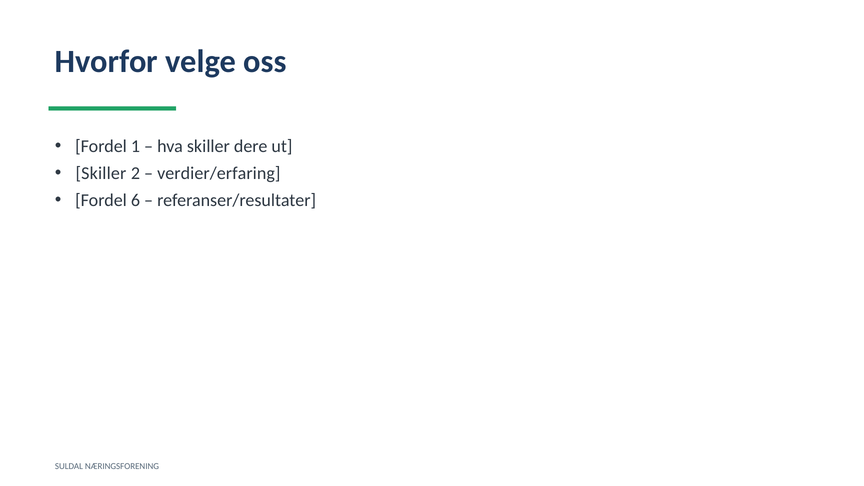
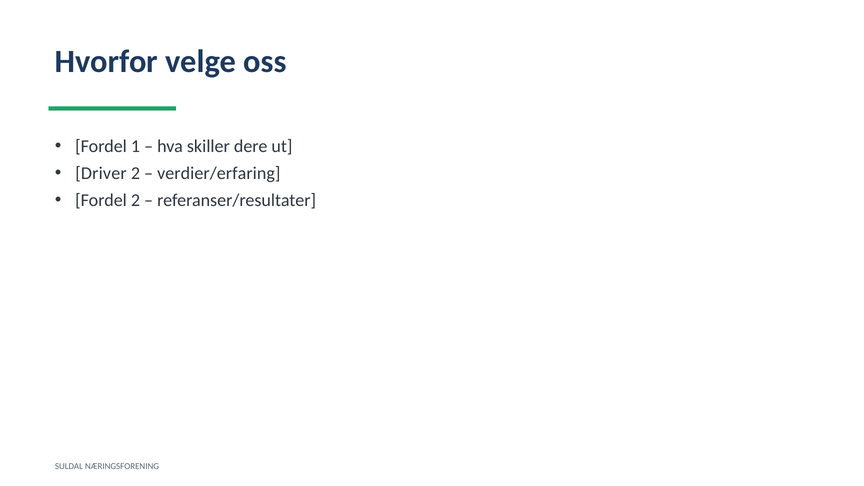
Skiller: Skiller -> Driver (101, 173)
Fordel 6: 6 -> 2 (135, 200)
